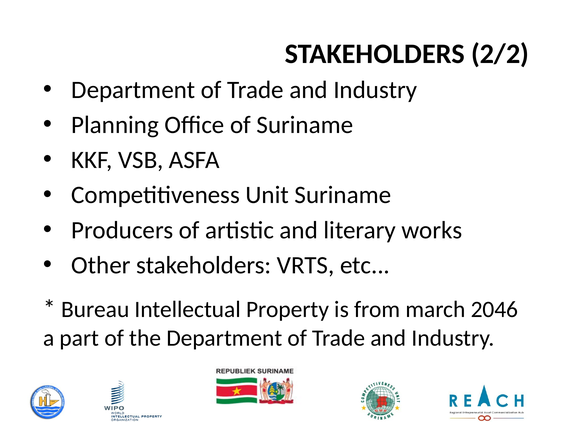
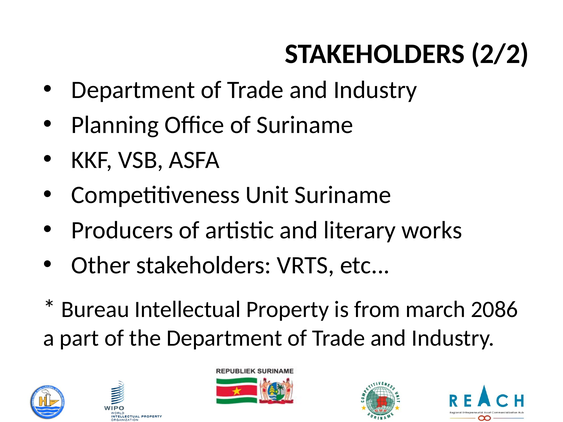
2046: 2046 -> 2086 (494, 310)
